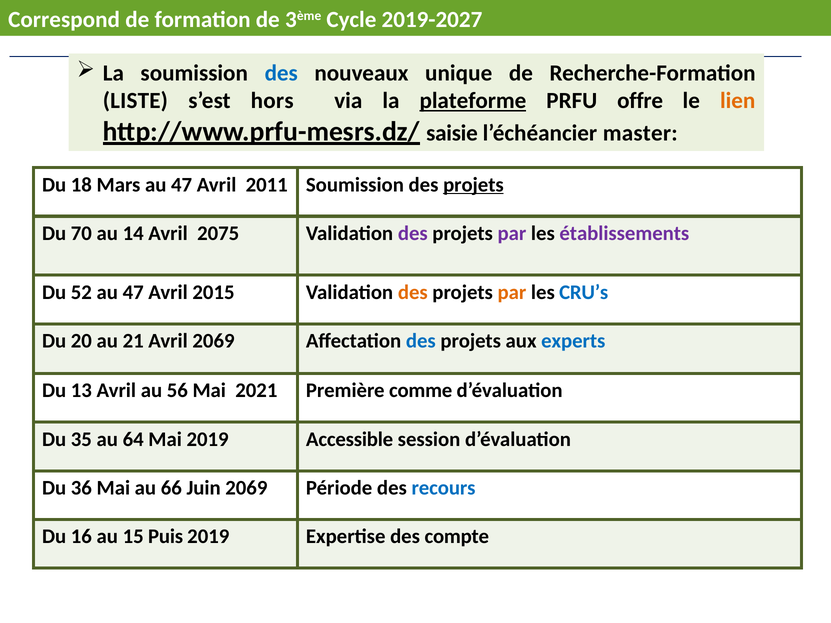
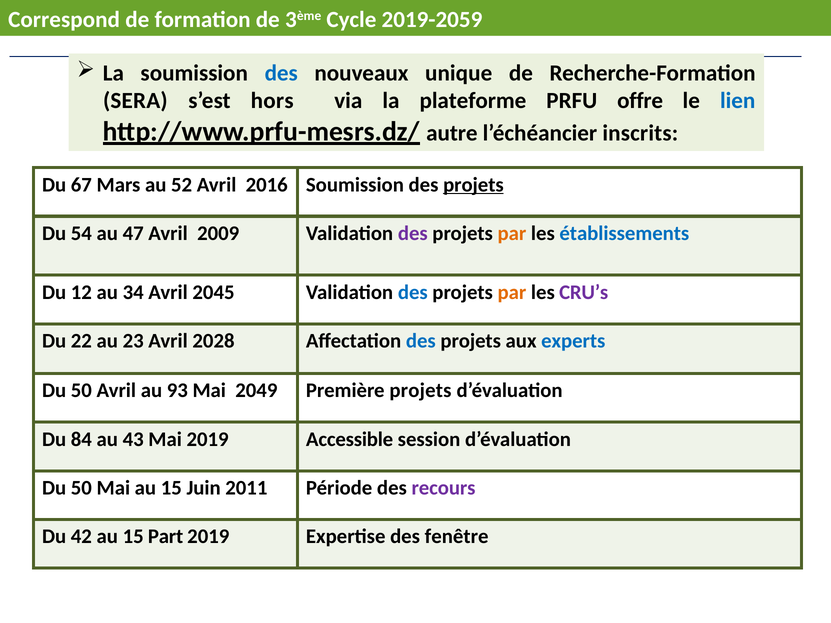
2019-2027: 2019-2027 -> 2019-2059 (432, 20)
LISTE: LISTE -> SERA (135, 101)
plateforme underline: present -> none (473, 101)
lien colour: orange -> blue (738, 101)
saisie: saisie -> autre (452, 133)
master: master -> inscrits (640, 133)
18: 18 -> 67 (81, 185)
Mars au 47: 47 -> 52 (182, 185)
2011: 2011 -> 2016 (267, 185)
70: 70 -> 54 (81, 233)
14: 14 -> 47 (133, 233)
2075: 2075 -> 2009 (218, 233)
par colour: purple -> orange (512, 233)
établissements colour: purple -> blue (624, 233)
52: 52 -> 12 (81, 292)
47: 47 -> 34 (133, 292)
2015: 2015 -> 2045 (214, 292)
des colour: orange -> blue (413, 292)
CRU’s colour: blue -> purple (584, 292)
20: 20 -> 22 (81, 341)
21: 21 -> 23 (133, 341)
Avril 2069: 2069 -> 2028 (214, 341)
13: 13 -> 50 (81, 391)
56: 56 -> 93 (177, 391)
2021: 2021 -> 2049 (256, 391)
Première comme: comme -> projets (420, 391)
35: 35 -> 84 (81, 439)
64: 64 -> 43 (133, 439)
36: 36 -> 50 (81, 488)
Mai au 66: 66 -> 15 (171, 488)
Juin 2069: 2069 -> 2011 (246, 488)
recours colour: blue -> purple (444, 488)
16: 16 -> 42 (81, 537)
Puis: Puis -> Part (166, 537)
compte: compte -> fenêtre (457, 537)
